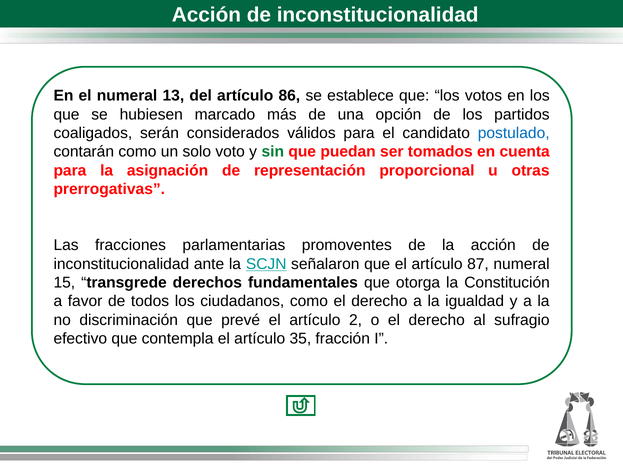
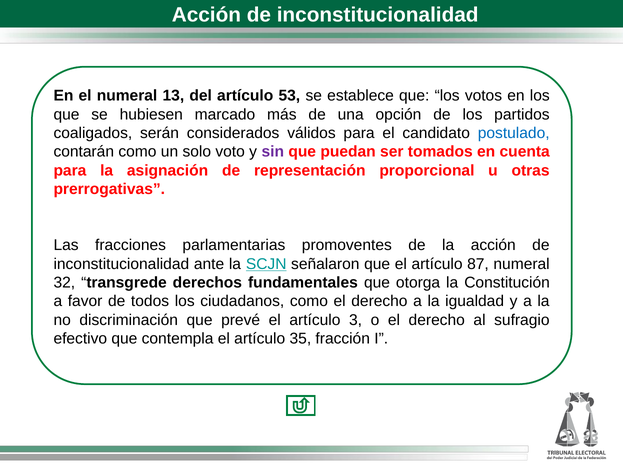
86: 86 -> 53 (289, 96)
sin colour: green -> purple (273, 152)
15: 15 -> 32 (64, 283)
2: 2 -> 3 (356, 320)
